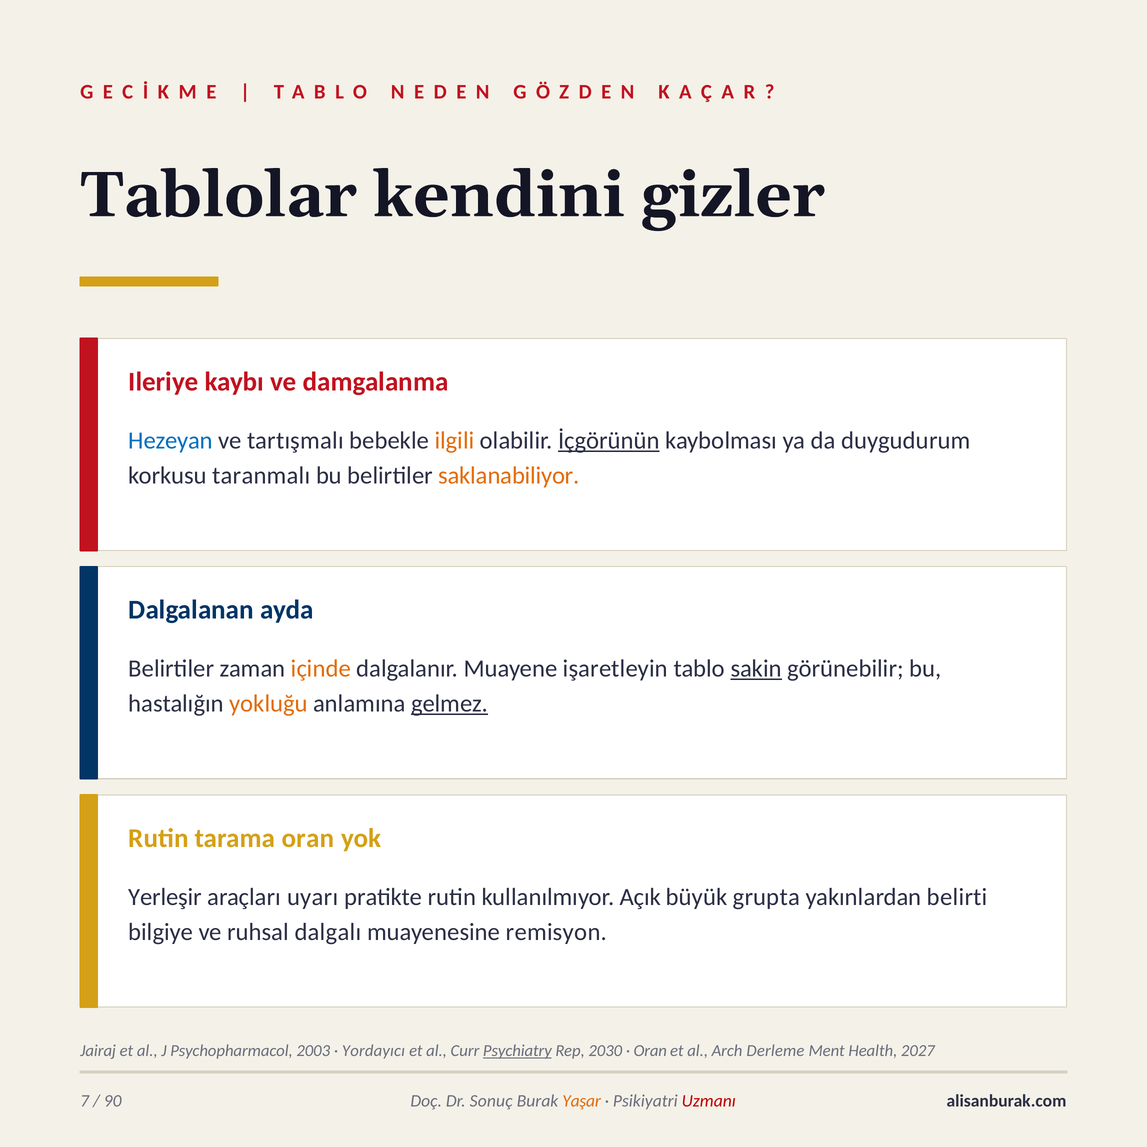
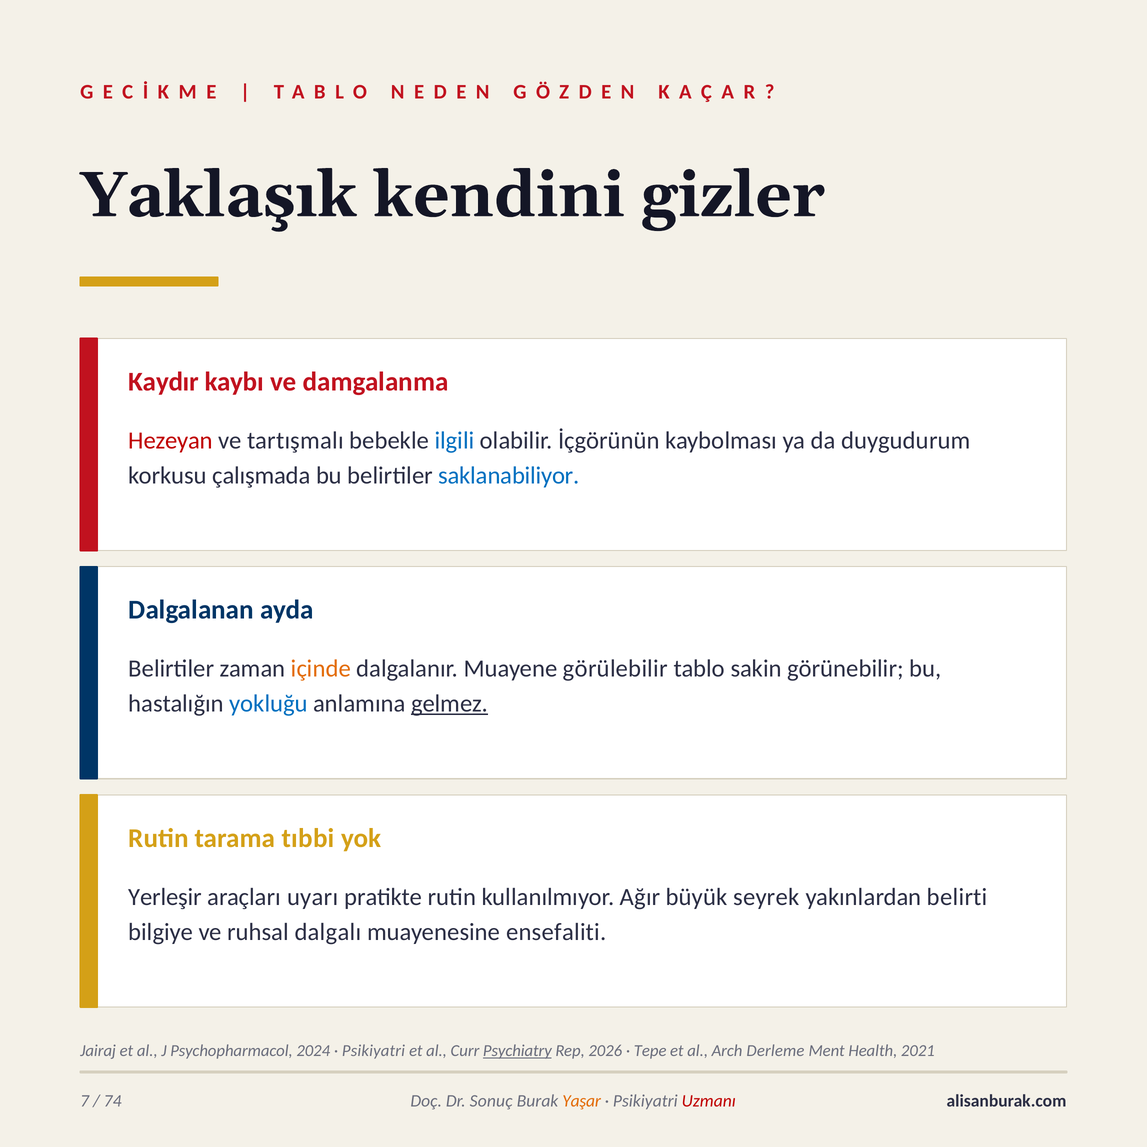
Tablolar: Tablolar -> Yaklaşık (219, 195)
Ileriye: Ileriye -> Kaydır (164, 382)
Hezeyan colour: blue -> red (171, 441)
ilgili colour: orange -> blue (454, 441)
İçgörünün underline: present -> none (609, 441)
taranmalı: taranmalı -> çalışmada (261, 475)
saklanabiliyor colour: orange -> blue (509, 475)
işaretleyin: işaretleyin -> görülebilir (615, 669)
sakin underline: present -> none (756, 669)
yokluğu colour: orange -> blue (269, 704)
tarama oran: oran -> tıbbi (308, 838)
Açık: Açık -> Ağır (640, 897)
grupta: grupta -> seyrek (766, 897)
remisyon: remisyon -> ensefaliti (556, 932)
2003: 2003 -> 2024 (313, 1051)
Yordayıcı: Yordayıcı -> Psikiyatri (373, 1051)
2030: 2030 -> 2026 (605, 1051)
Oran: Oran -> Tepe (650, 1051)
2027: 2027 -> 2021 (918, 1051)
90: 90 -> 74 (113, 1101)
